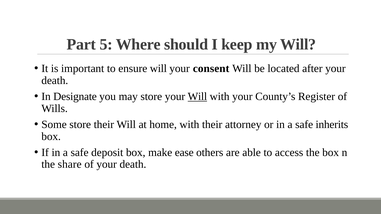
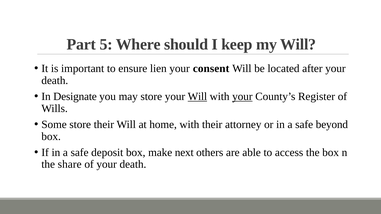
ensure will: will -> lien (158, 69)
your underline: none -> present (242, 97)
inherits: inherits -> beyond (332, 125)
ease: ease -> next (184, 153)
